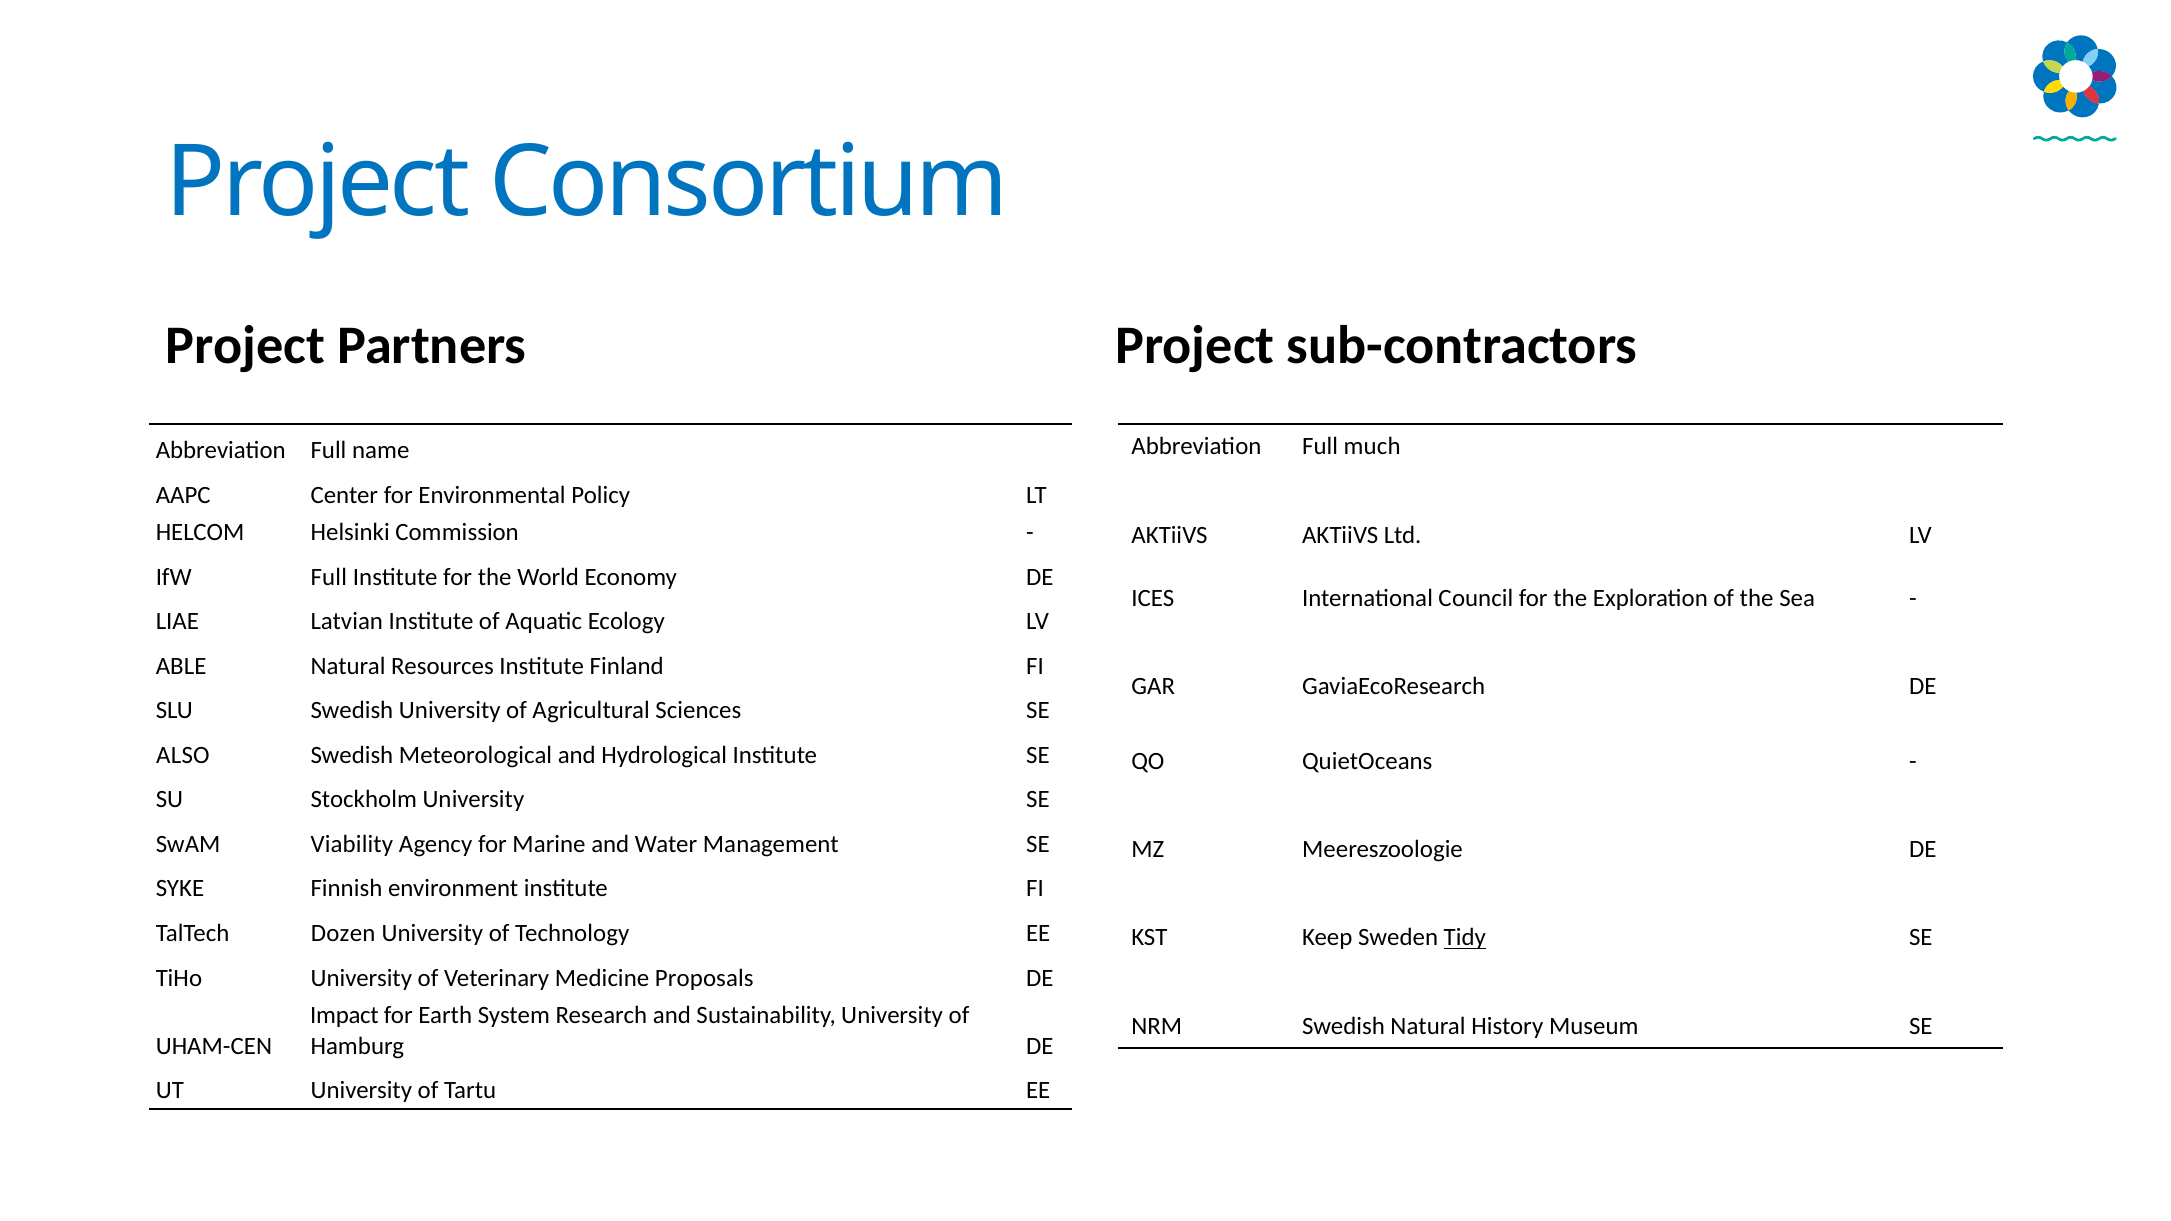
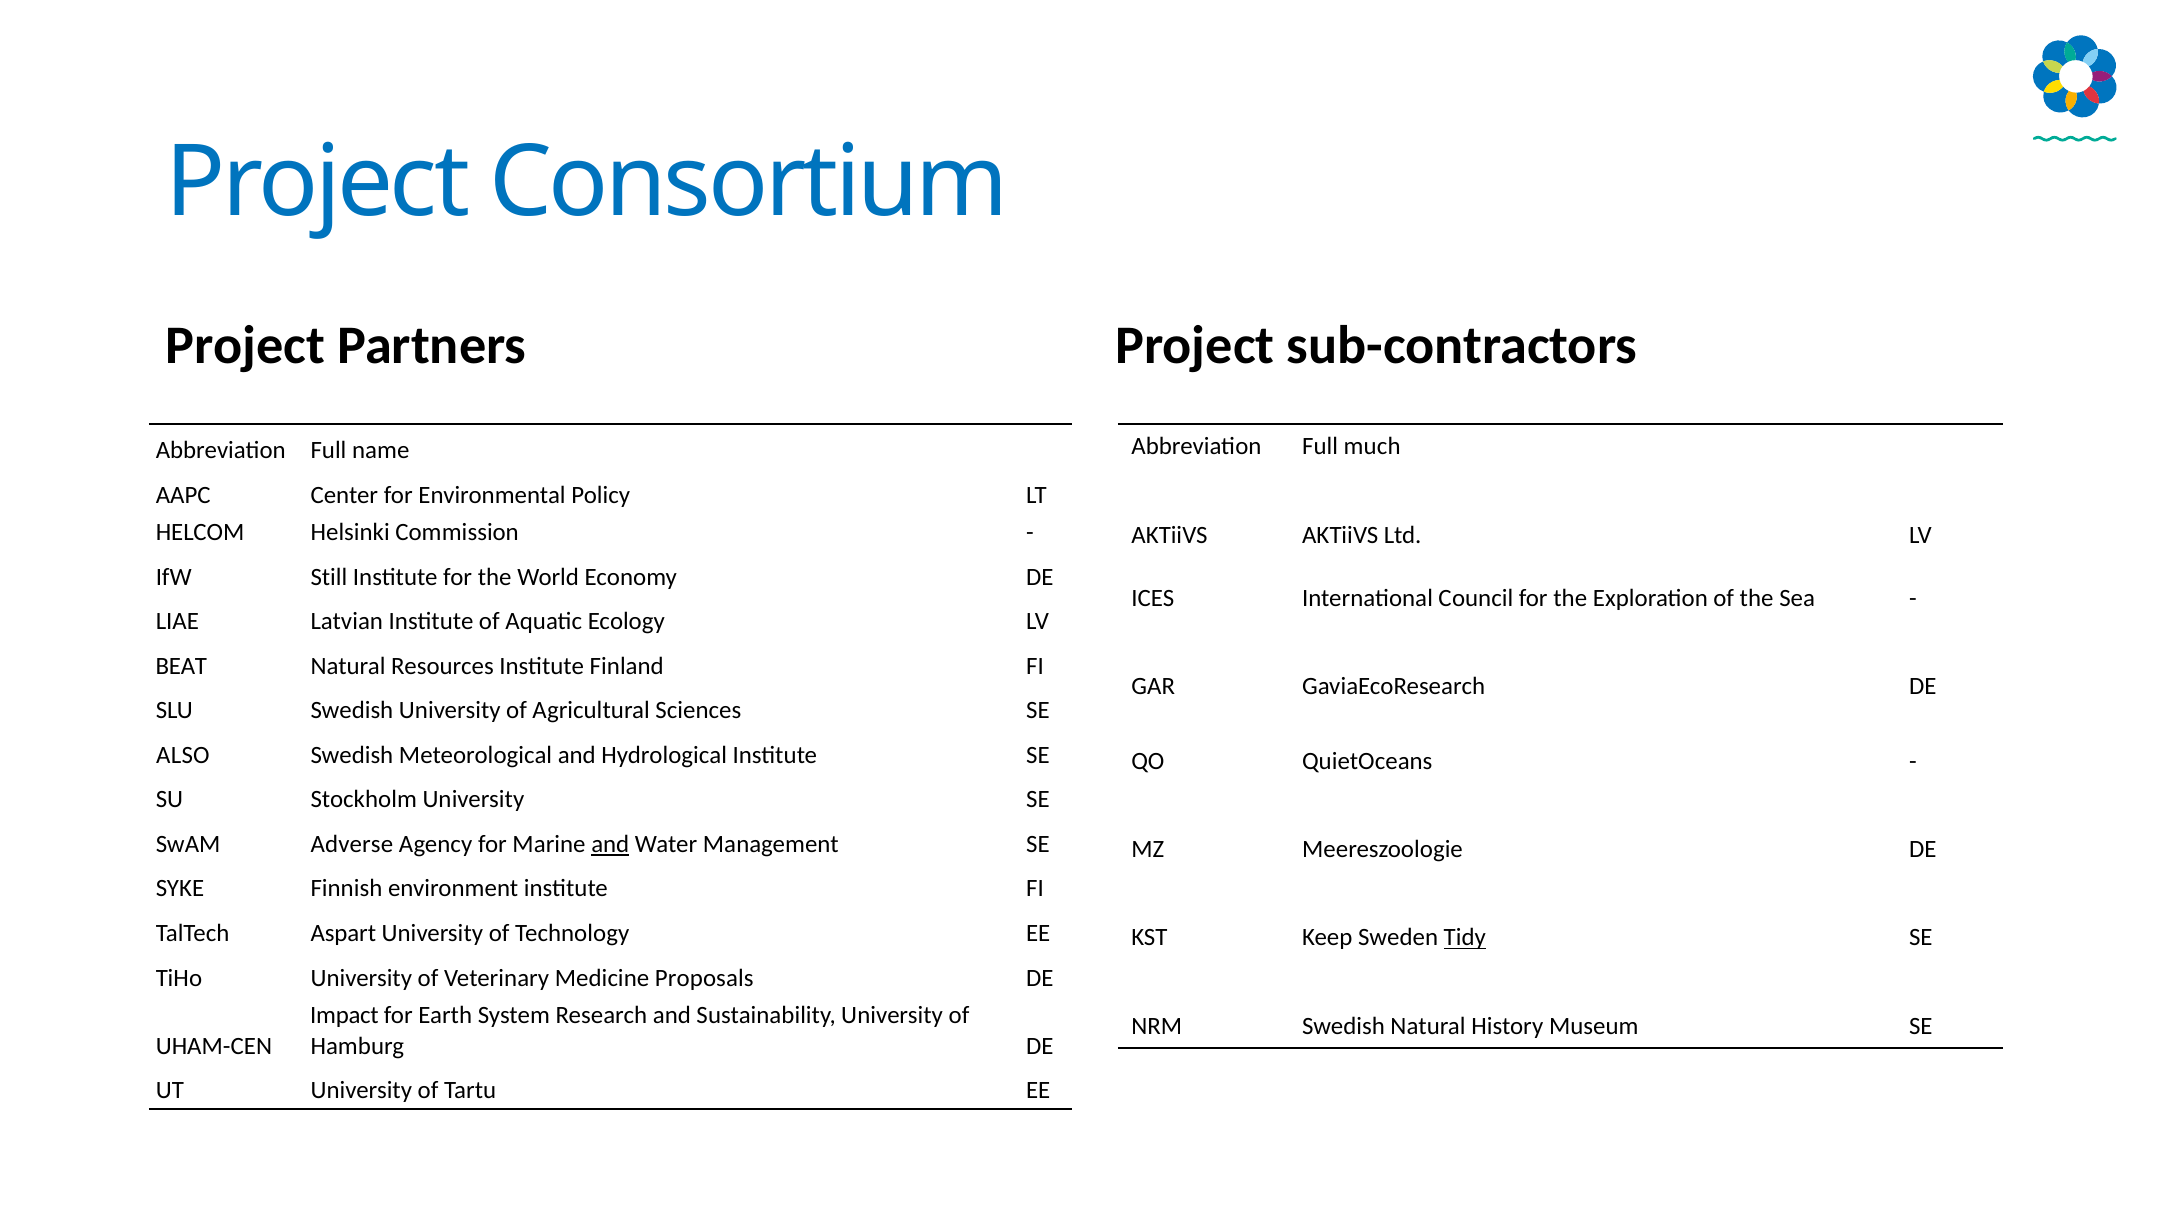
IfW Full: Full -> Still (329, 577)
ABLE: ABLE -> BEAT (181, 666)
Viability: Viability -> Adverse (352, 844)
and underline: none -> present (610, 844)
Dozen: Dozen -> Aspart (343, 933)
